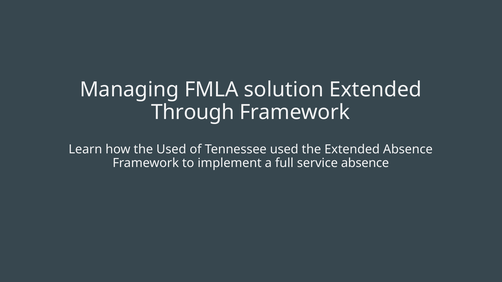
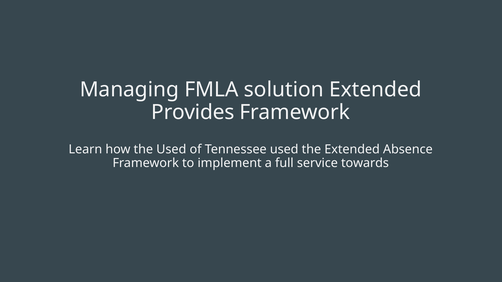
Through: Through -> Provides (193, 112)
service absence: absence -> towards (365, 163)
